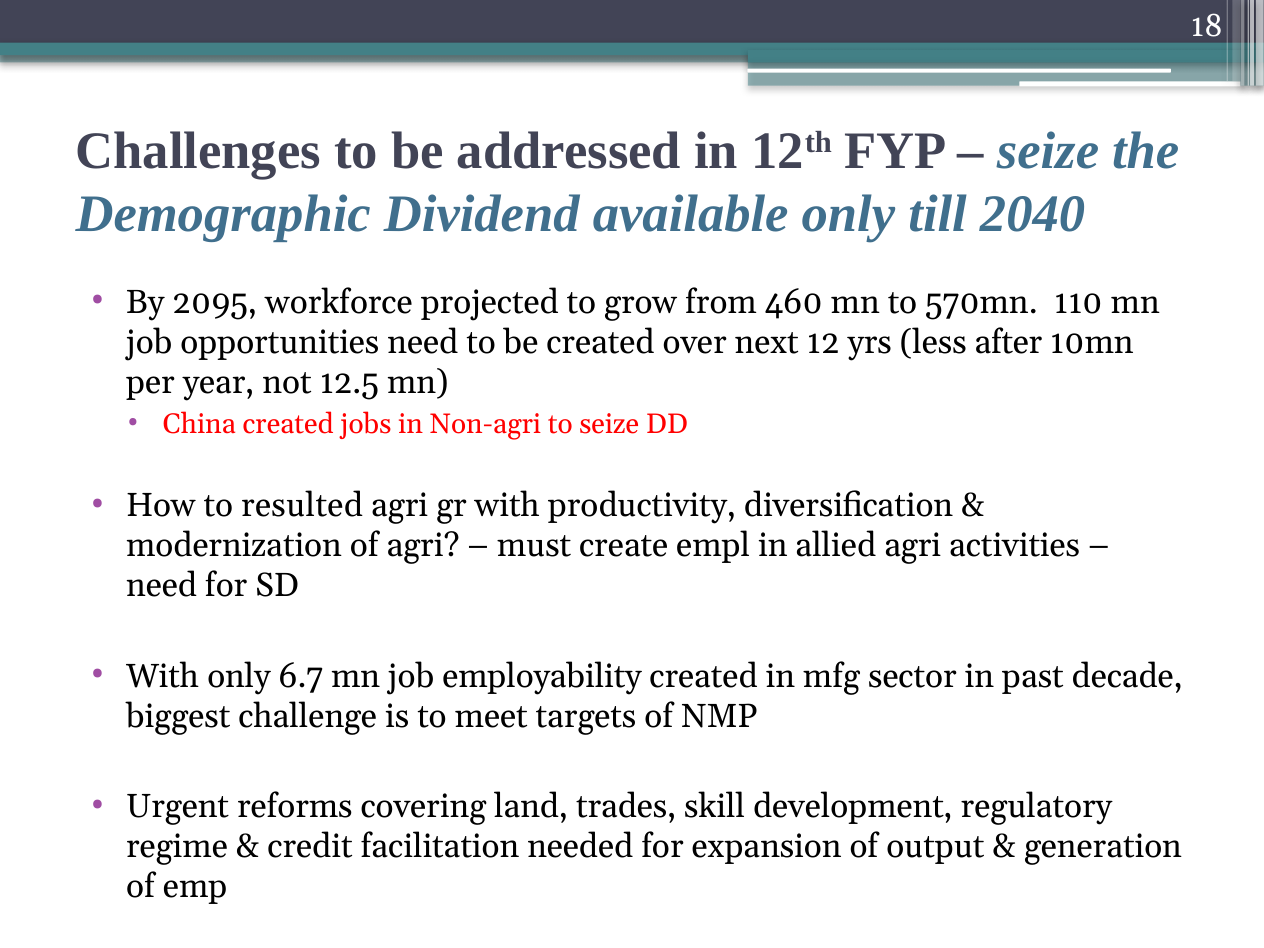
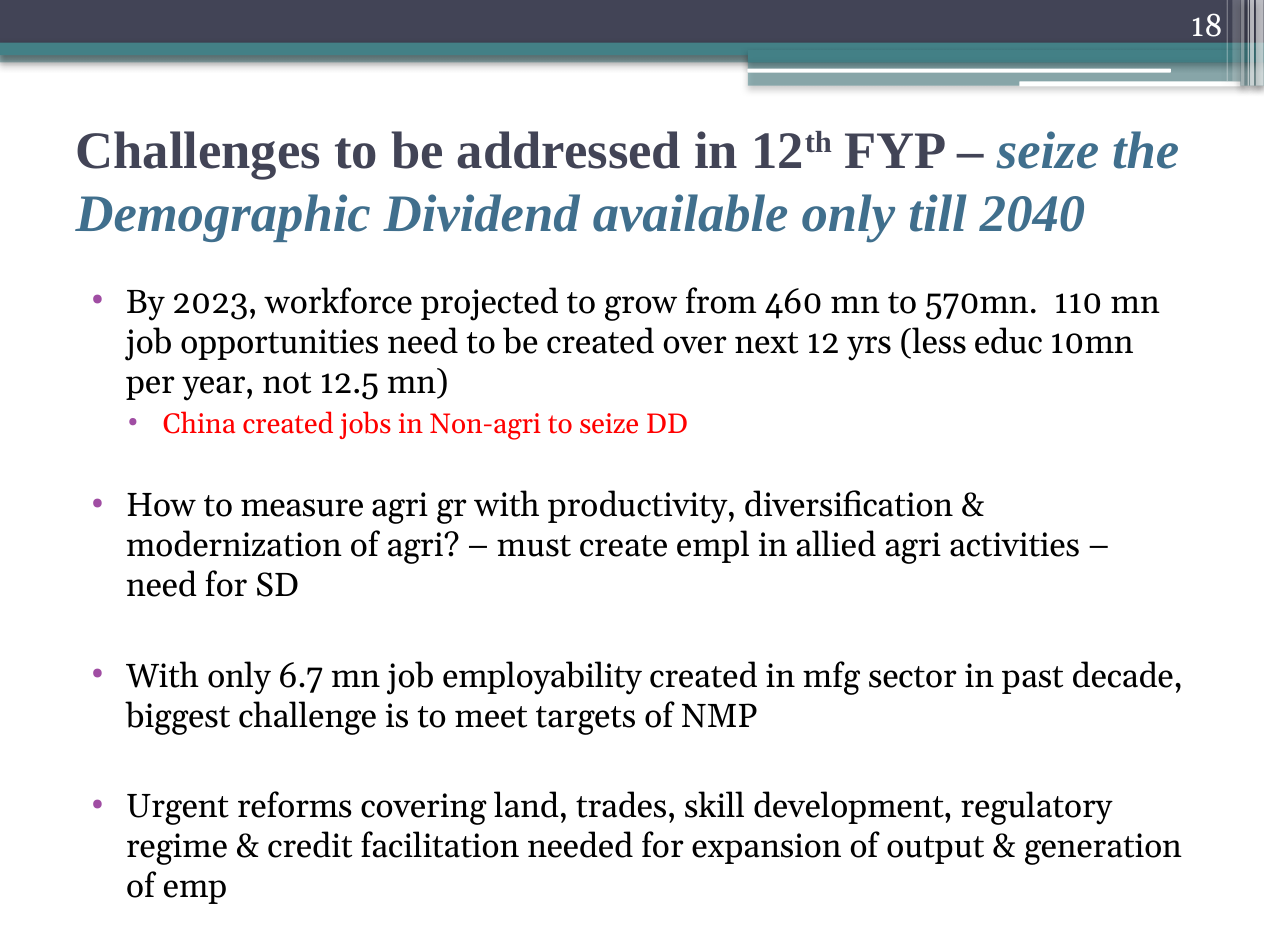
2095: 2095 -> 2023 (215, 302)
after: after -> educ (1008, 342)
resulted: resulted -> measure (302, 506)
